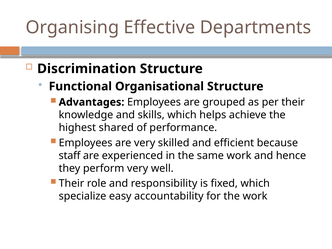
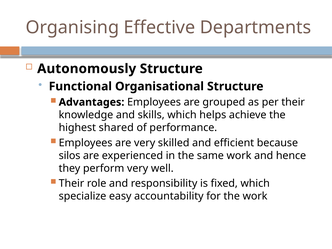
Discrimination: Discrimination -> Autonomously (87, 69)
staff: staff -> silos (70, 156)
